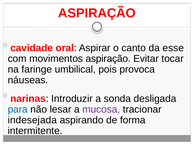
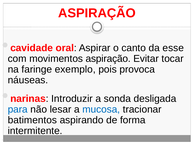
umbilical: umbilical -> exemplo (75, 70)
mucosa colour: purple -> blue (101, 110)
indesejada: indesejada -> batimentos (32, 120)
